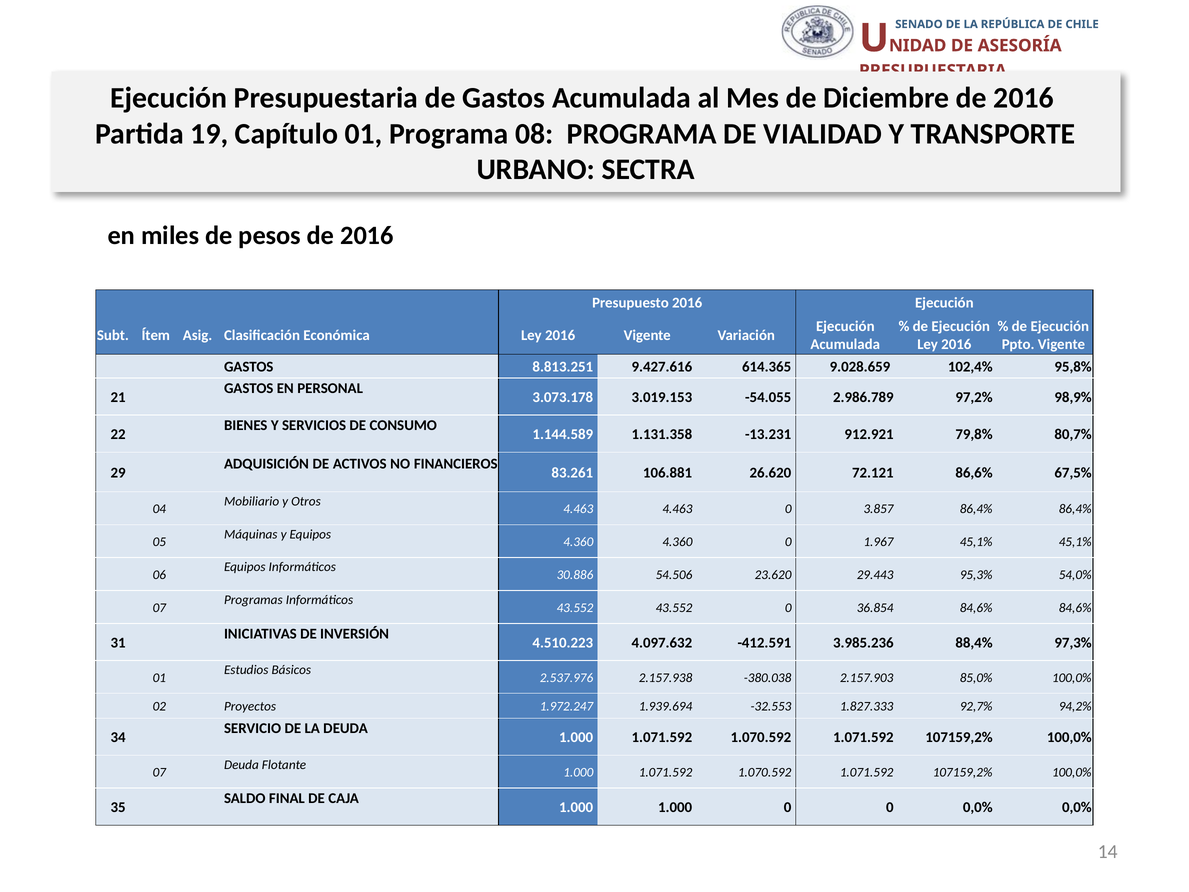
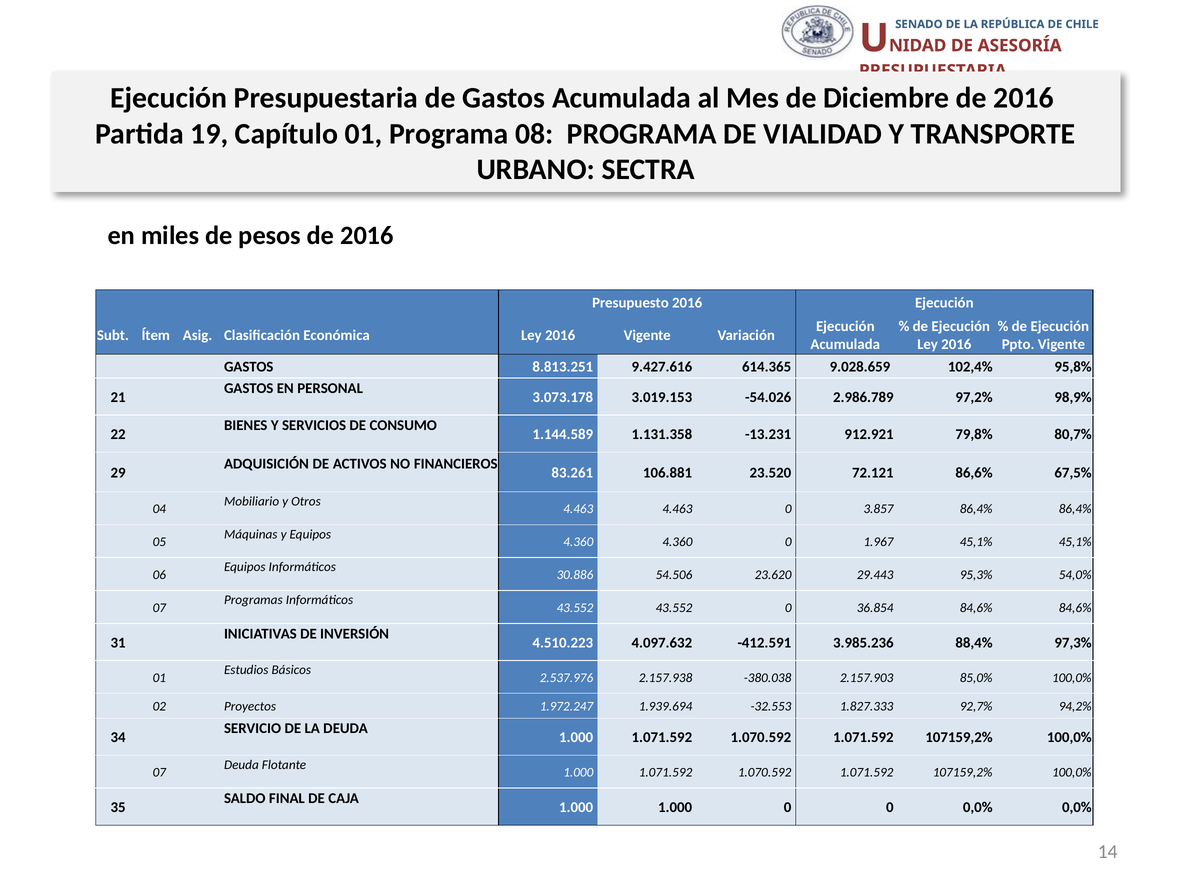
-54.055: -54.055 -> -54.026 (768, 397)
26.620: 26.620 -> 23.520 (770, 473)
